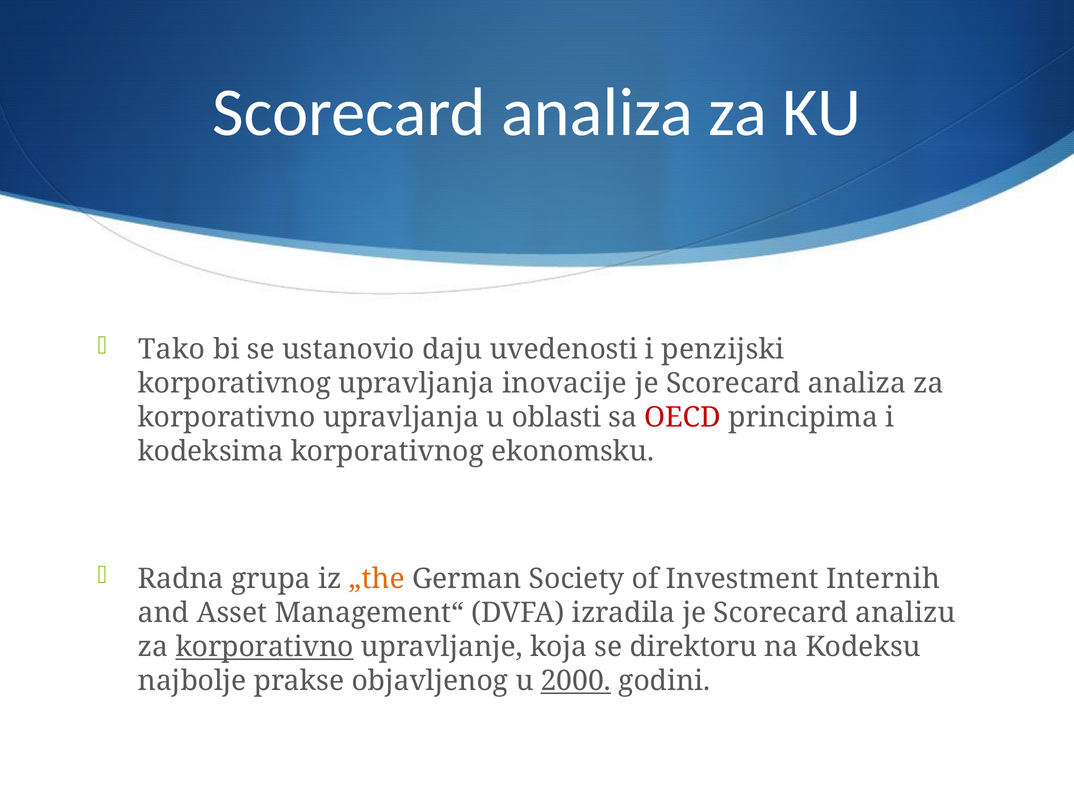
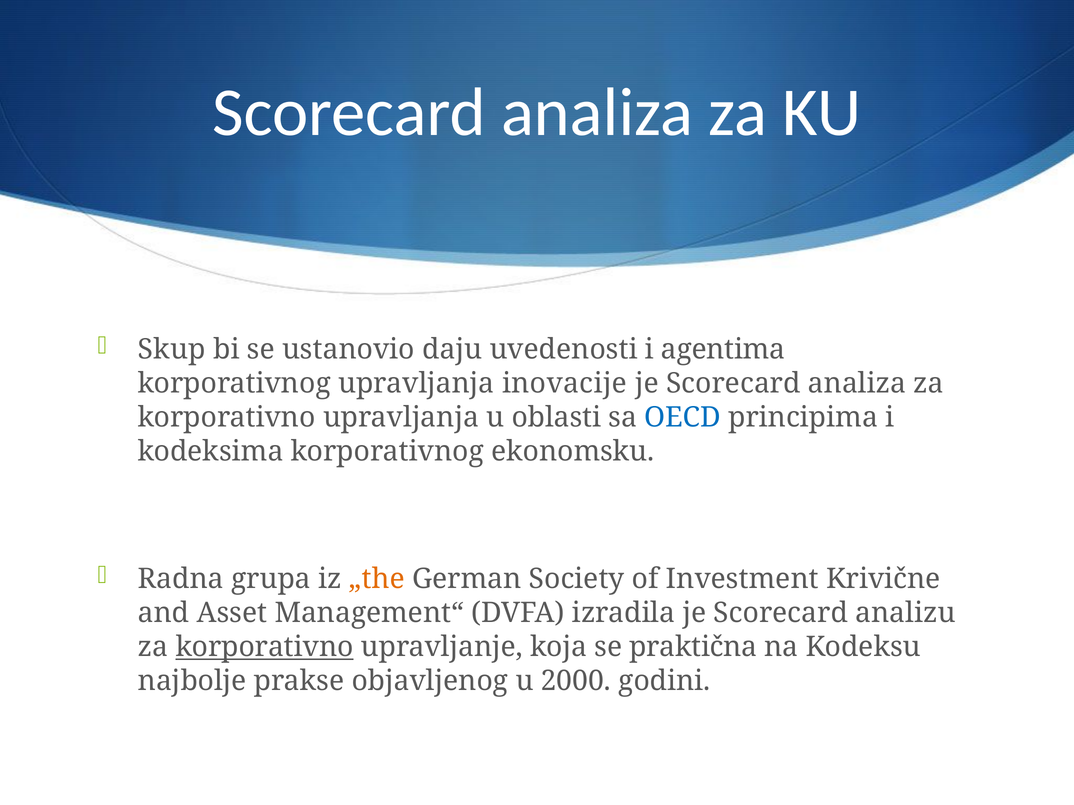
Tako: Tako -> Skup (172, 350)
penzijski: penzijski -> agentima (723, 350)
OECD colour: red -> blue (683, 418)
Internih: Internih -> Krivične (883, 579)
direktoru: direktoru -> praktična (693, 647)
2000 underline: present -> none (576, 681)
